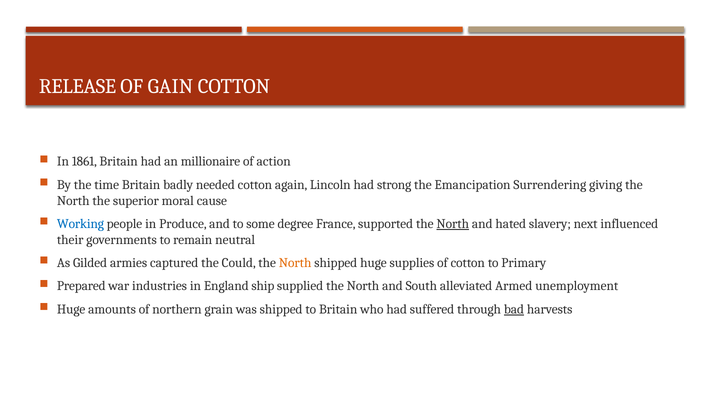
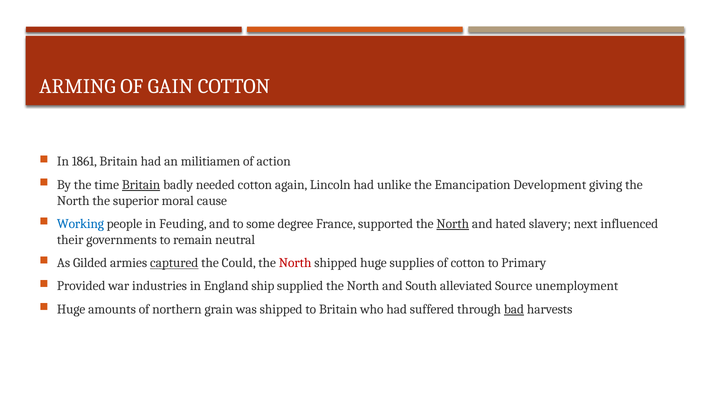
RELEASE: RELEASE -> ARMING (77, 86)
millionaire: millionaire -> militiamen (210, 161)
Britain underline: none -> present (141, 184)
strong: strong -> unlike (394, 184)
Surrendering: Surrendering -> Development (550, 184)
Produce: Produce -> Feuding (183, 223)
captured underline: none -> present (174, 263)
North colour: orange -> red (295, 263)
Prepared: Prepared -> Provided (81, 286)
Armed: Armed -> Source (514, 286)
